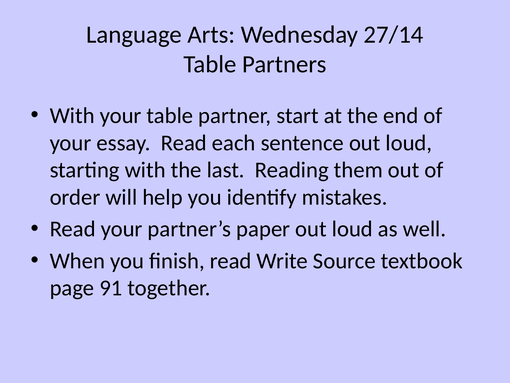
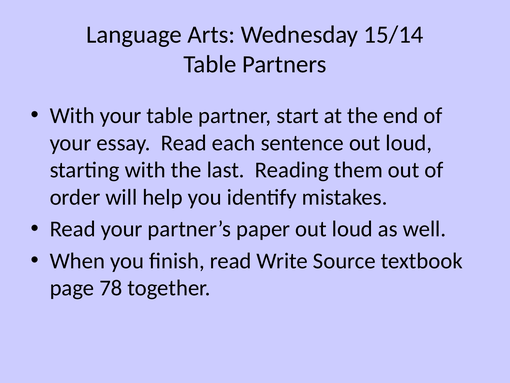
27/14: 27/14 -> 15/14 (394, 34)
91: 91 -> 78 (111, 288)
